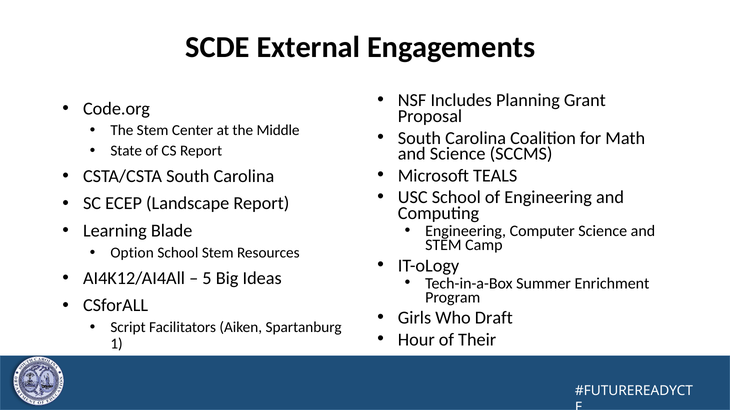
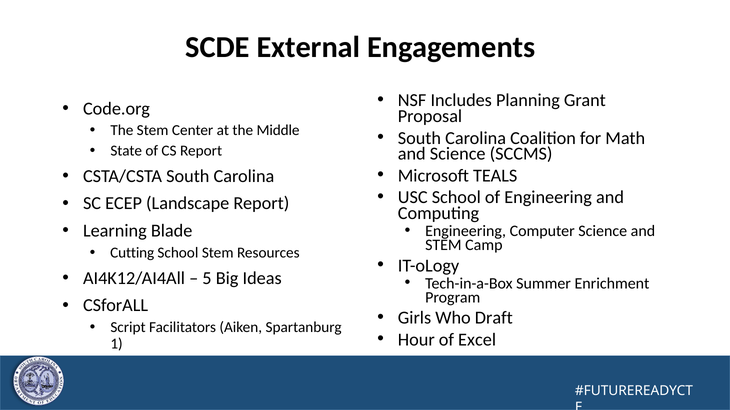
Option: Option -> Cutting (132, 253)
Their: Their -> Excel (477, 340)
